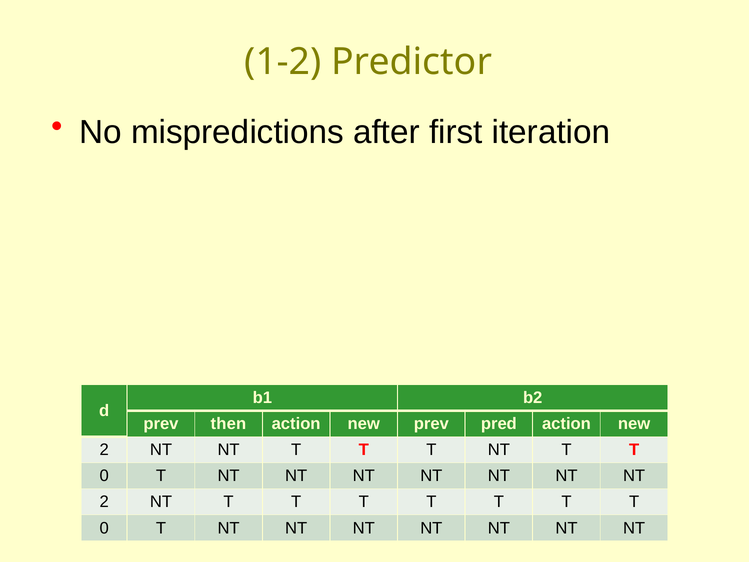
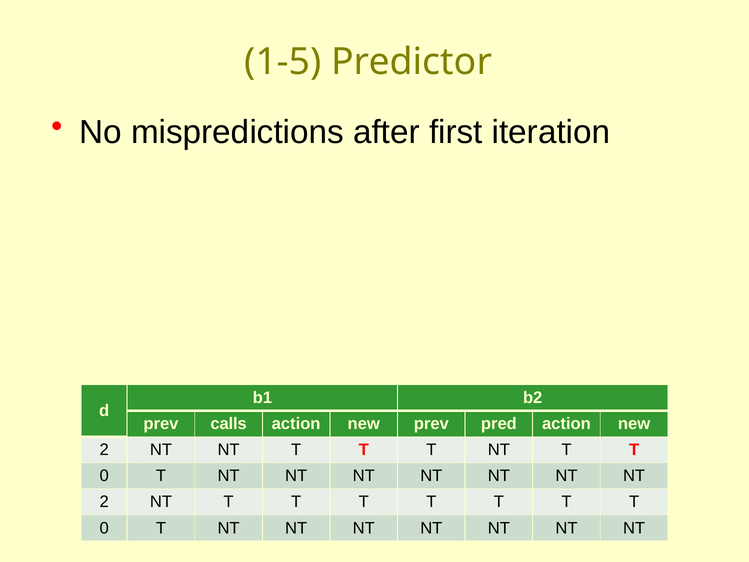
1-2: 1-2 -> 1-5 (283, 62)
then: then -> calls (229, 424)
